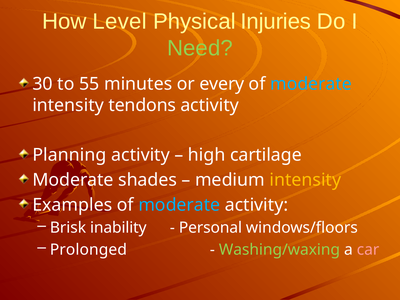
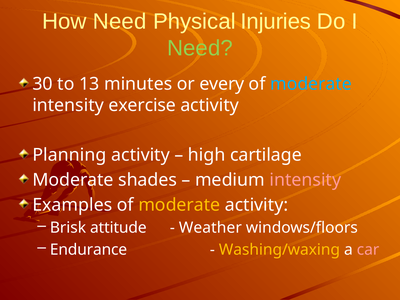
How Level: Level -> Need (120, 22)
55: 55 -> 13 (89, 84)
tendons: tendons -> exercise (142, 105)
intensity colour: yellow -> pink (305, 180)
moderate colour: light blue -> yellow (179, 205)
inability: inability -> attitude (118, 228)
Personal: Personal -> Weather (210, 228)
Prolonged: Prolonged -> Endurance (89, 250)
Washing/waxing colour: light green -> yellow (279, 250)
